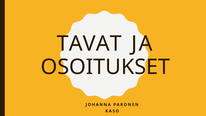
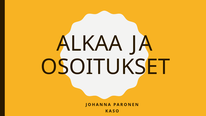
TAVAT: TAVAT -> ALKAA (89, 44)
